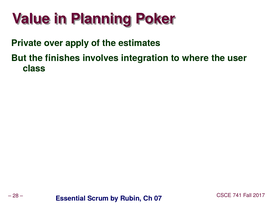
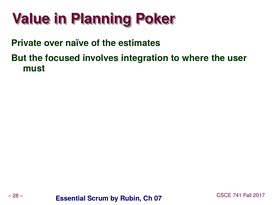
apply: apply -> naïve (77, 43)
finishes: finishes -> focused (63, 58)
class: class -> must (34, 68)
